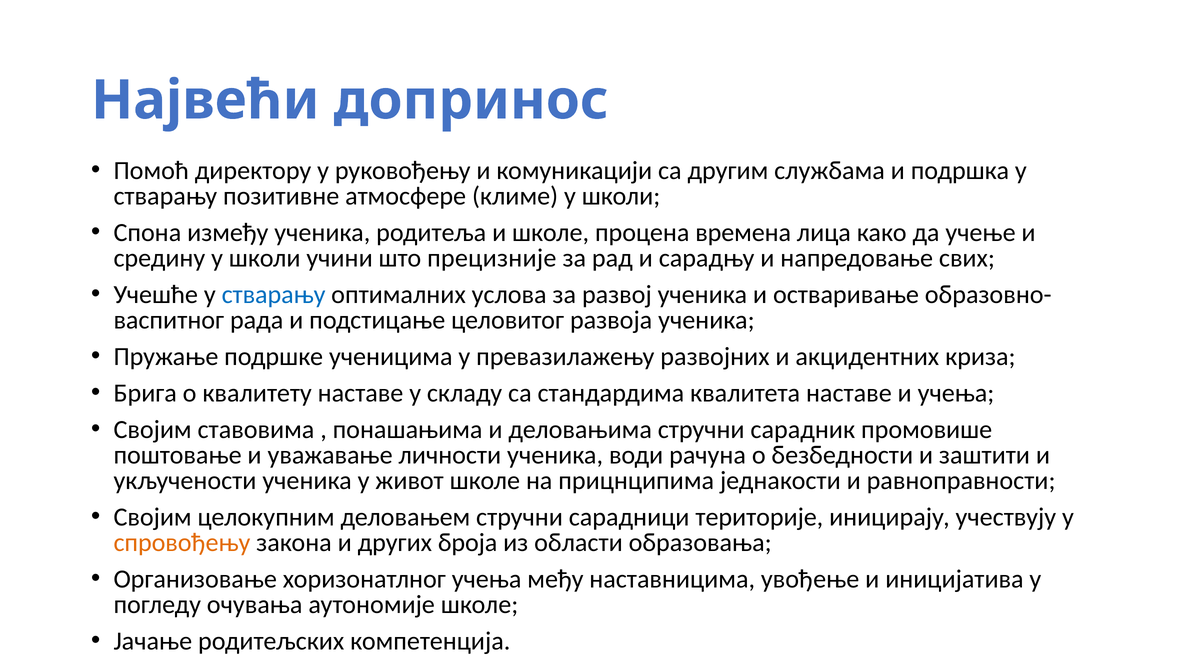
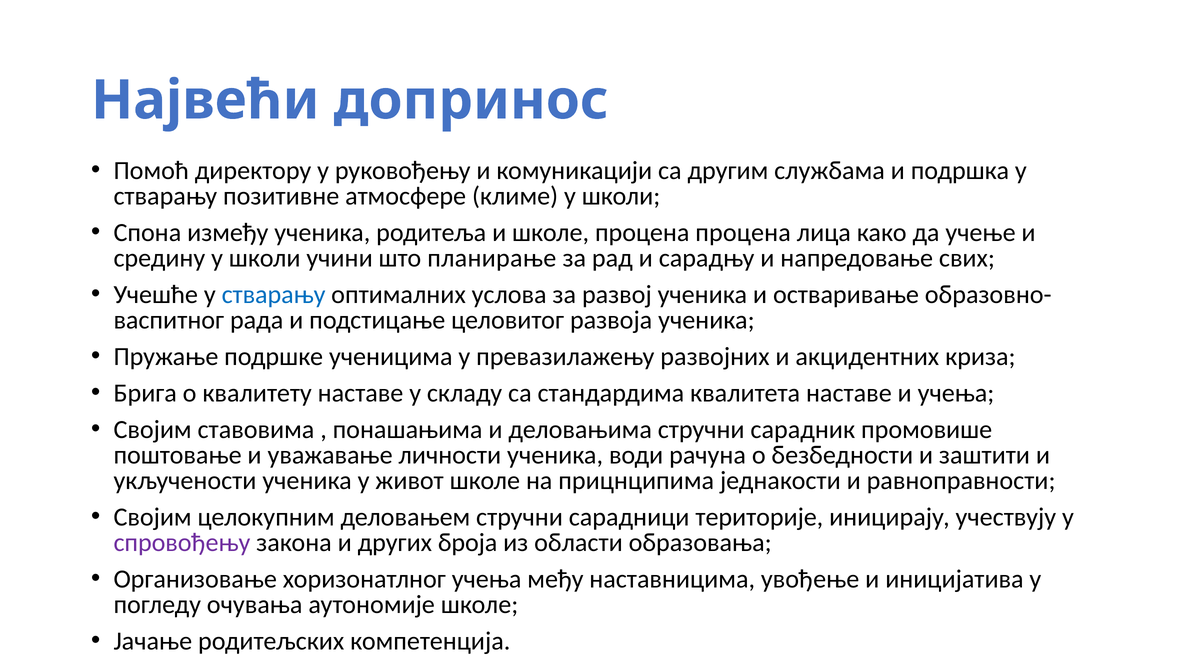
процена времена: времена -> процена (743, 233)
прецизније: прецизније -> планирање (492, 258)
спровођењу colour: orange -> purple (182, 543)
